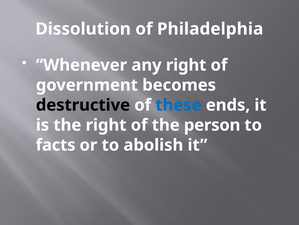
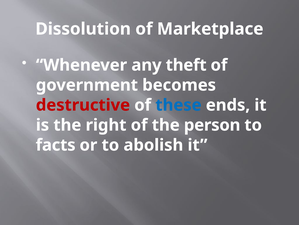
Philadelphia: Philadelphia -> Marketplace (210, 29)
any right: right -> theft (186, 65)
destructive colour: black -> red (83, 105)
